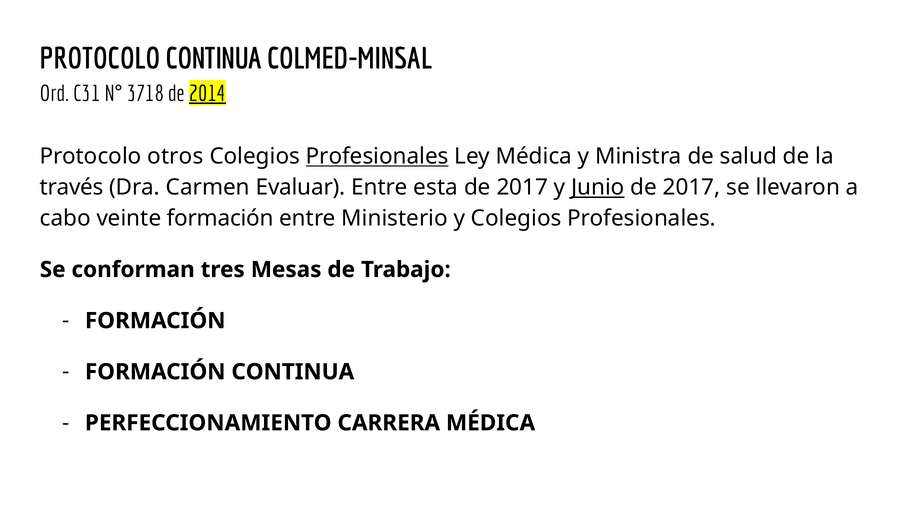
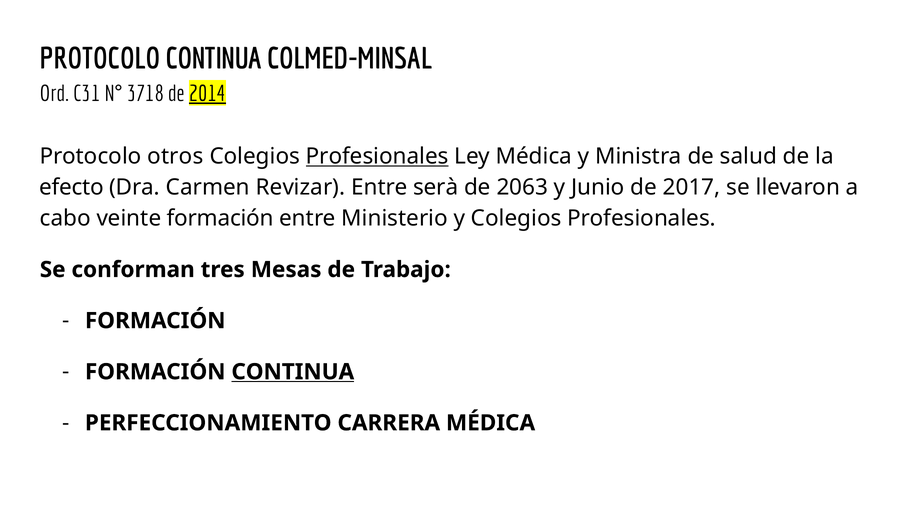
través: través -> efecto (72, 188)
Evaluar: Evaluar -> Revizar (300, 188)
esta: esta -> serà (436, 188)
2017: 2017 -> 2063 (522, 188)
Junio underline: present -> none (598, 188)
CONTINUA underline: none -> present (293, 372)
